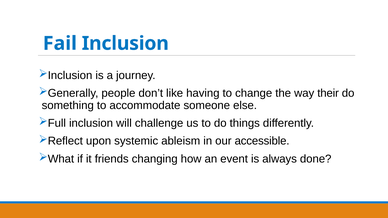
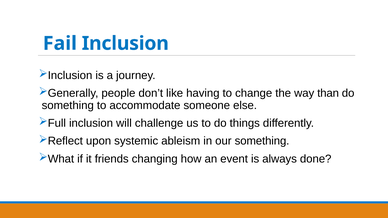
their: their -> than (328, 93)
our accessible: accessible -> something (262, 141)
